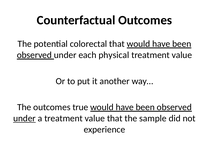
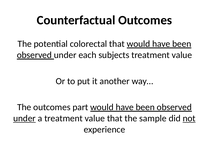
physical: physical -> subjects (114, 55)
true: true -> part (80, 107)
not underline: none -> present (189, 118)
